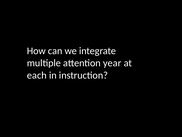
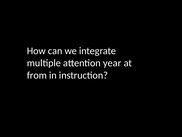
each: each -> from (37, 75)
